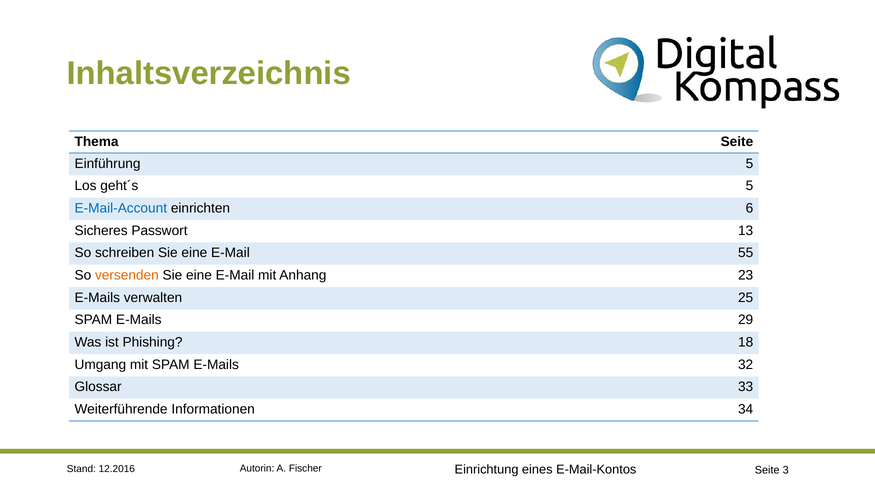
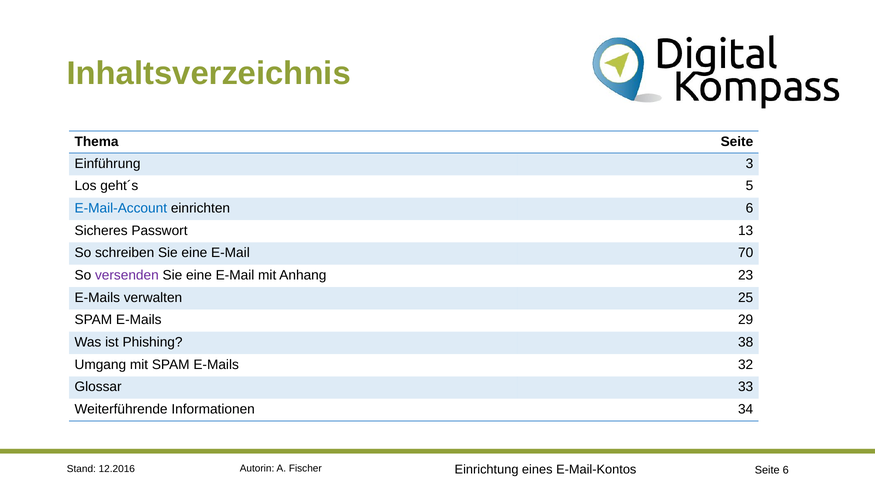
Einführung 5: 5 -> 3 (750, 164)
55: 55 -> 70 (746, 253)
versenden colour: orange -> purple (127, 275)
18: 18 -> 38 (746, 342)
Seite 3: 3 -> 6 (786, 471)
